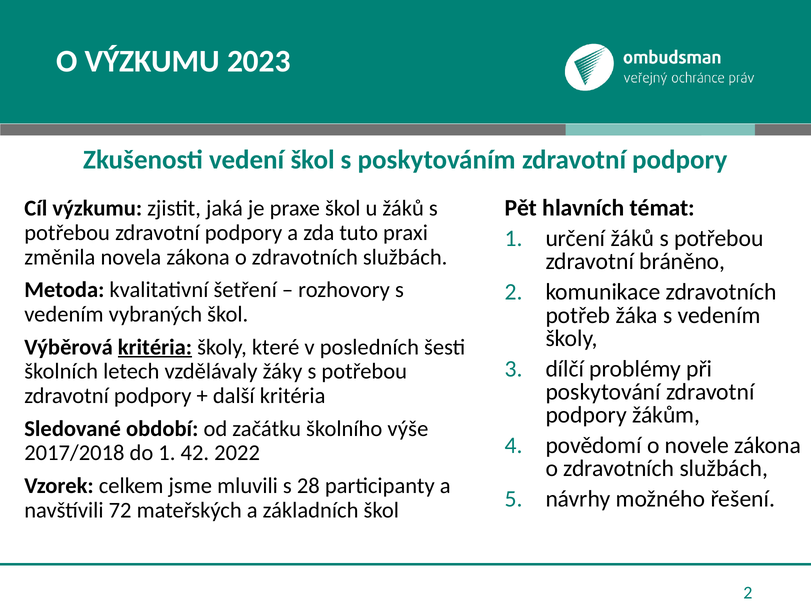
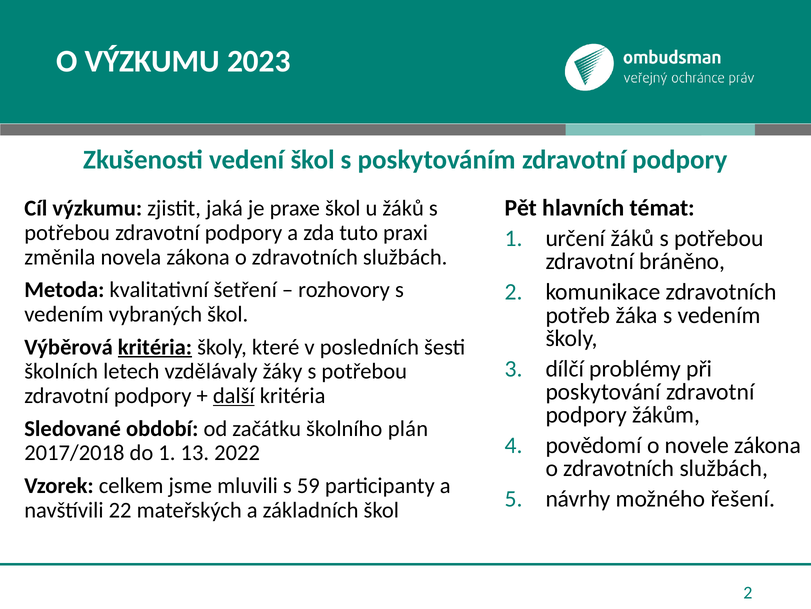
další underline: none -> present (234, 395)
výše: výše -> plán (408, 428)
42: 42 -> 13 (195, 452)
28: 28 -> 59 (308, 485)
72: 72 -> 22 (120, 510)
